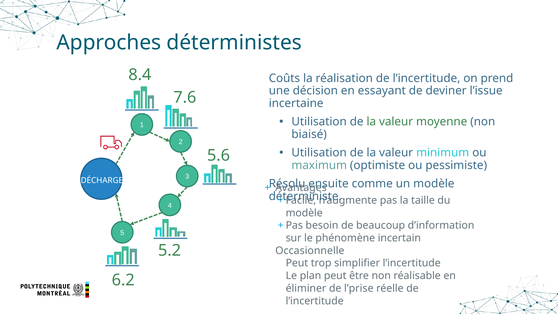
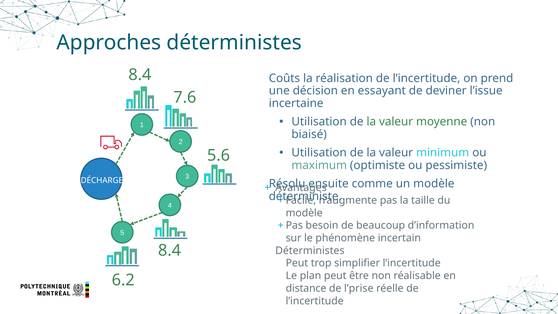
Occasionnelle: Occasionnelle -> Déterministes (310, 251)
5.2: 5.2 -> 8.4 (170, 250)
éliminer: éliminer -> distance (306, 288)
